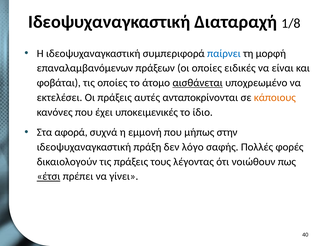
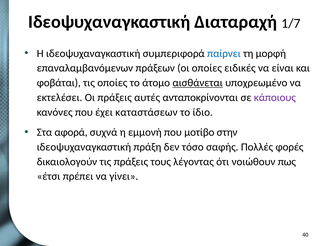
1/8: 1/8 -> 1/7 (291, 23)
κάποιους colour: orange -> purple (275, 98)
υποκειμενικές: υποκειμενικές -> καταστάσεων (146, 112)
μήπως: μήπως -> μοτίβο (199, 132)
λόγο: λόγο -> τόσο (193, 147)
έτσι underline: present -> none (49, 176)
